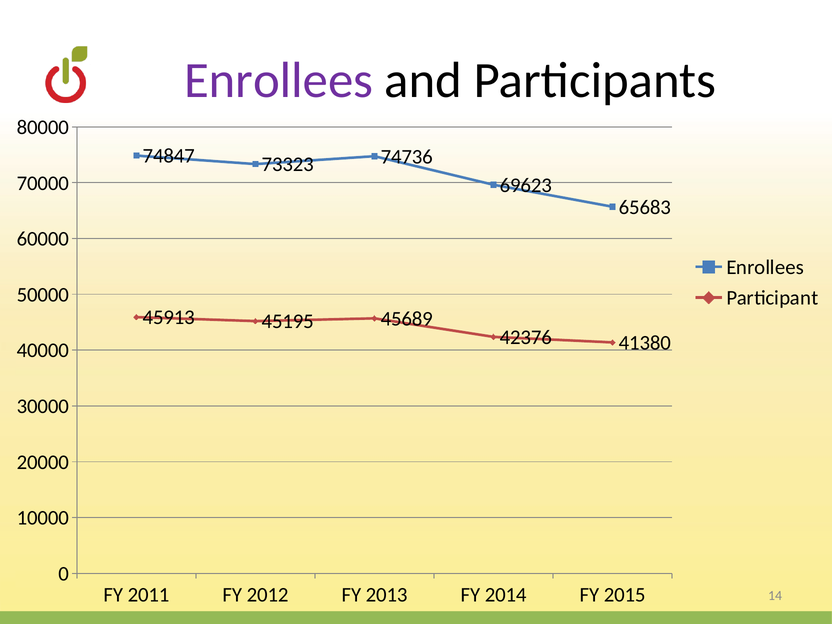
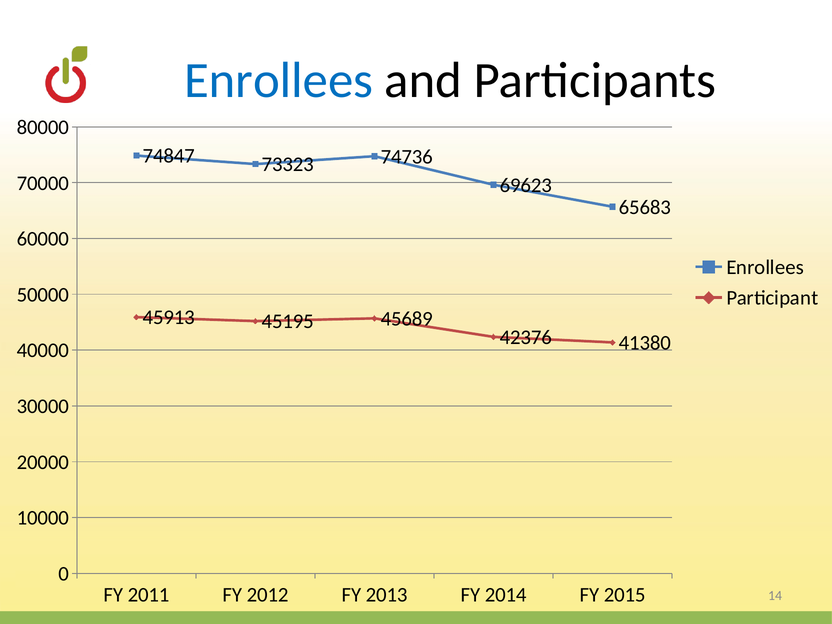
Enrollees colour: purple -> blue (279, 81)
